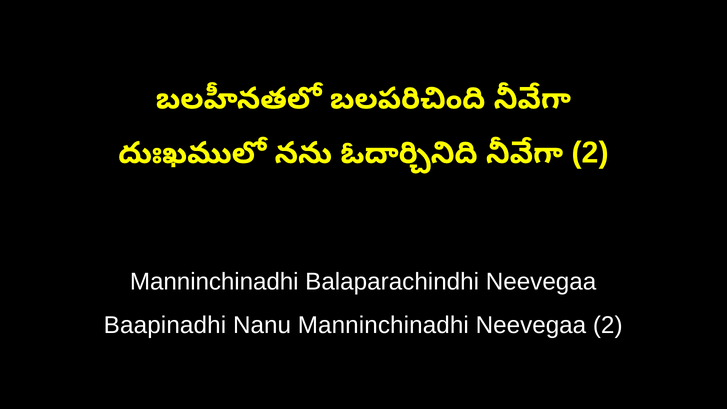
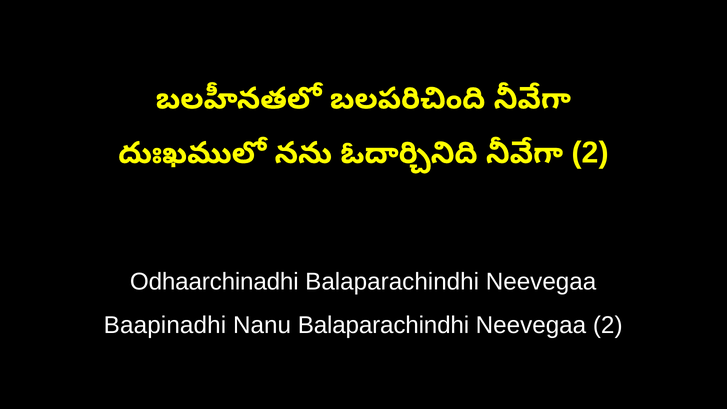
Manninchinadhi: Manninchinadhi -> Odhaarchinadhi (214, 282)
Nanu Manninchinadhi: Manninchinadhi -> Balaparachindhi (383, 325)
